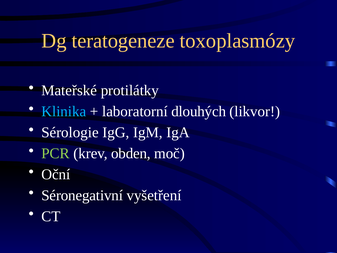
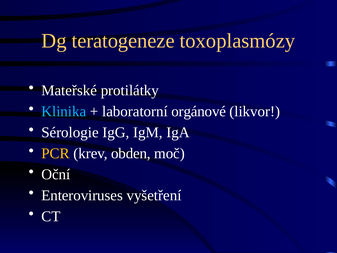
dlouhých: dlouhých -> orgánové (199, 111)
PCR colour: light green -> yellow (55, 153)
Séronegativní: Séronegativní -> Enteroviruses (82, 195)
